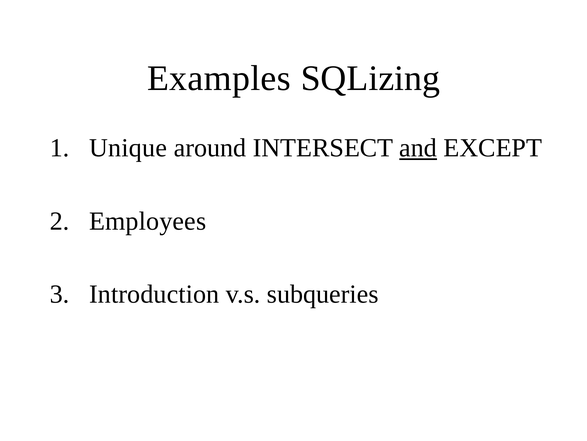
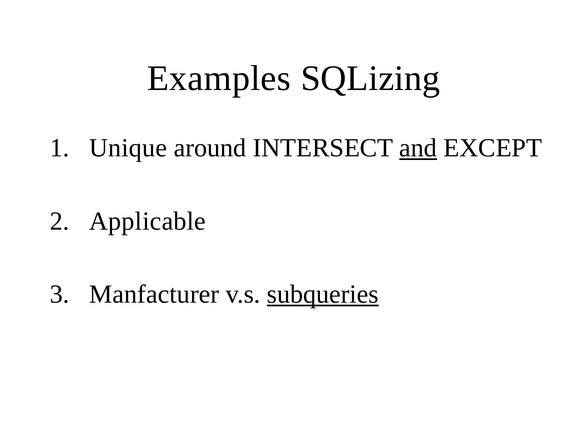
Employees: Employees -> Applicable (148, 221)
Introduction: Introduction -> Manfacturer (154, 294)
subqueries underline: none -> present (323, 294)
